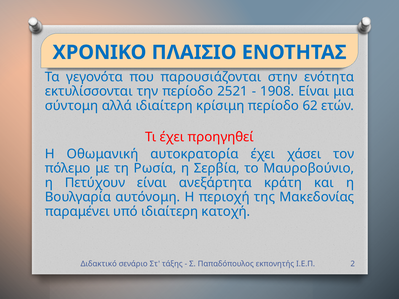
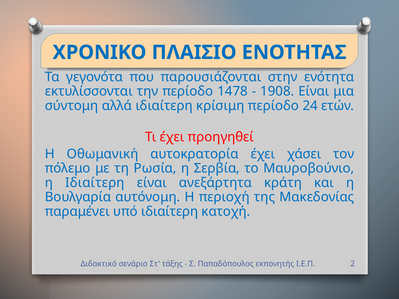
2521: 2521 -> 1478 (233, 91)
62: 62 -> 24 (310, 106)
η Πετύχουν: Πετύχουν -> Ιδιαίτερη (95, 183)
